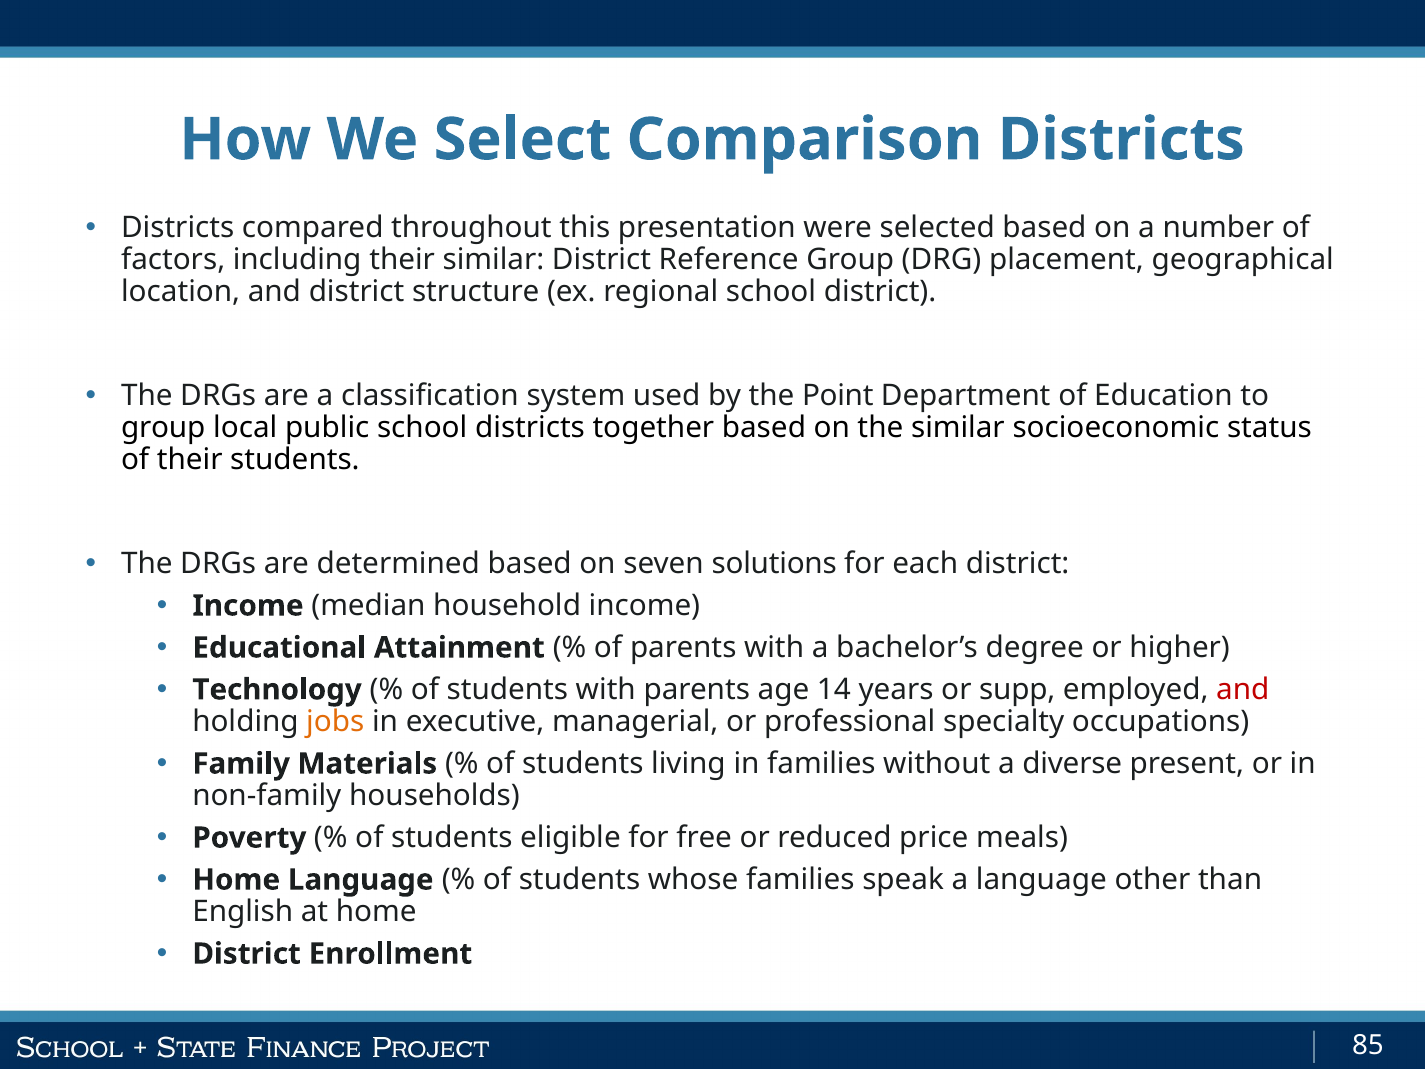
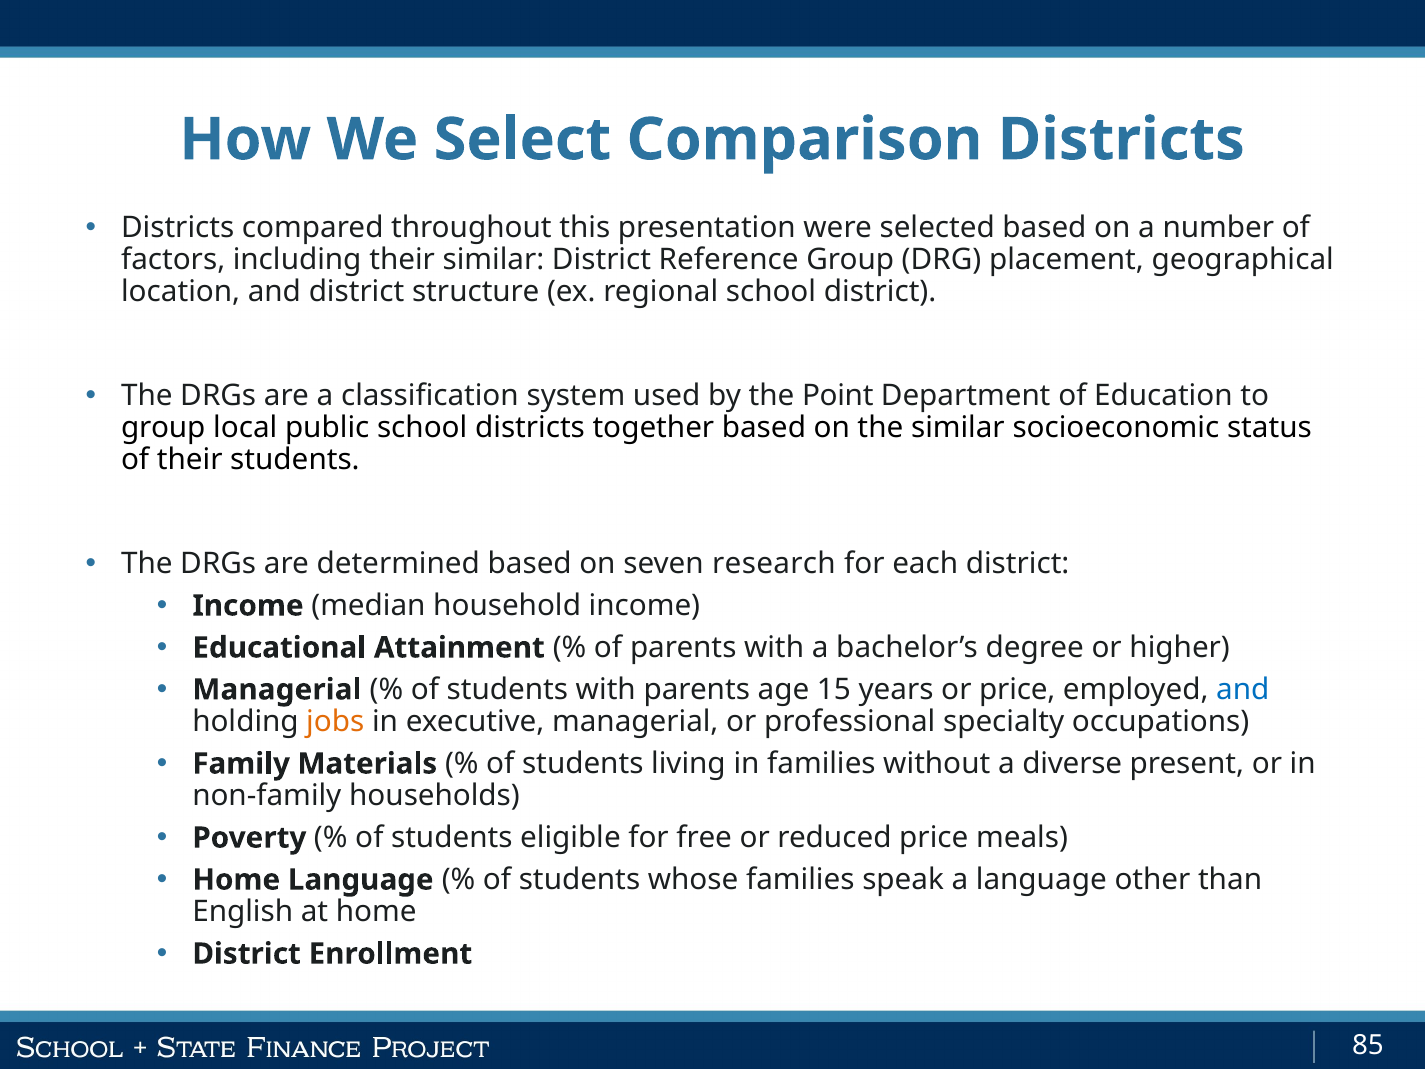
solutions: solutions -> research (774, 564)
Technology: Technology -> Managerial (277, 690)
14: 14 -> 15 (834, 690)
or supp: supp -> price (1017, 690)
and colour: red -> blue (1243, 690)
